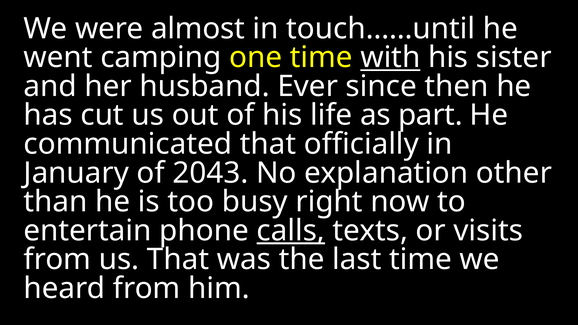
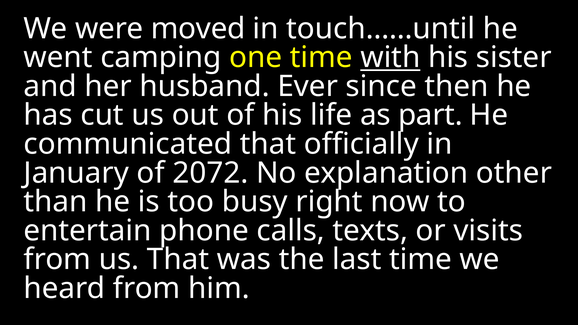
almost: almost -> moved (198, 29)
2043: 2043 -> 2072 (210, 173)
calls underline: present -> none (291, 231)
